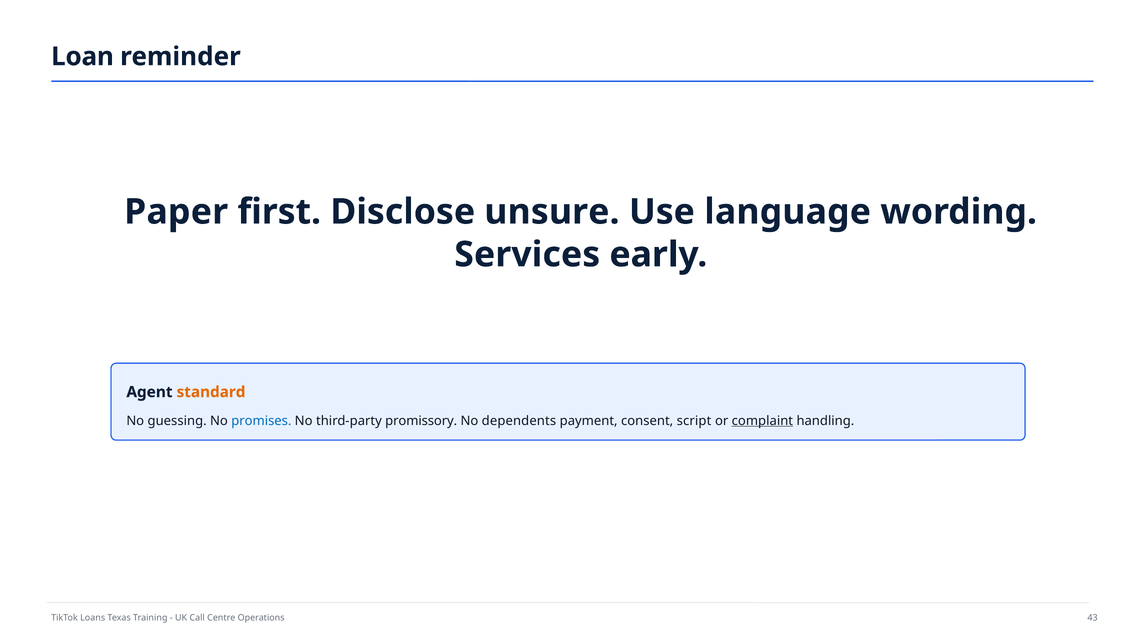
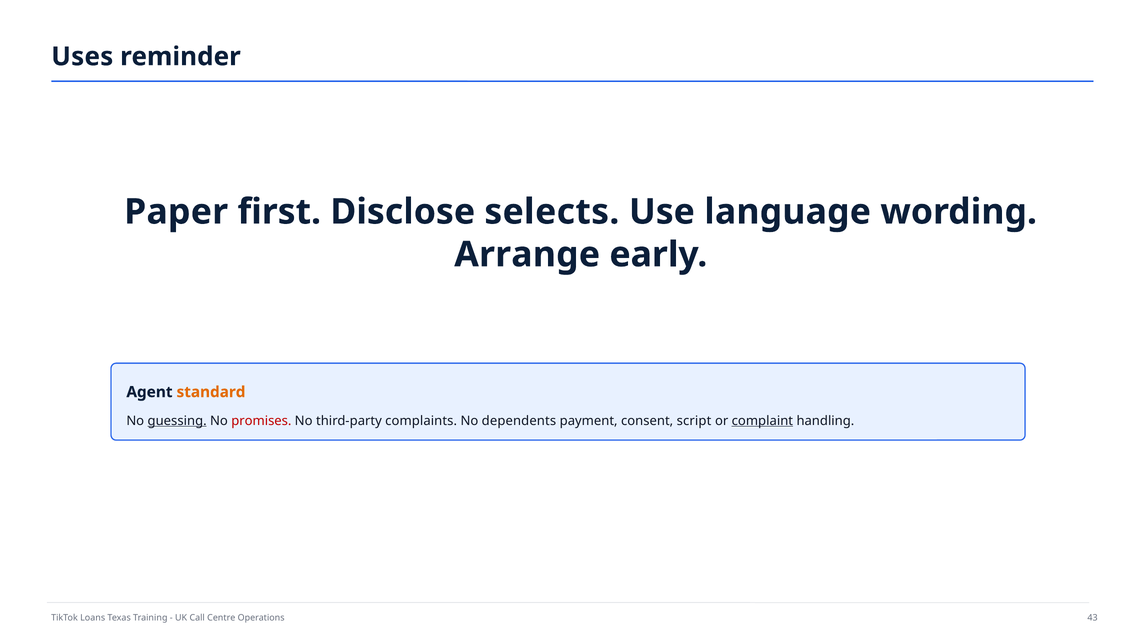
Loan: Loan -> Uses (82, 57)
unsure: unsure -> selects (552, 212)
Services: Services -> Arrange (527, 254)
guessing underline: none -> present (177, 421)
promises colour: blue -> red (261, 421)
promissory: promissory -> complaints (421, 421)
